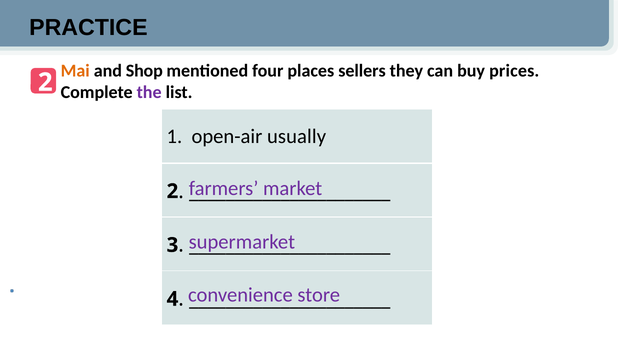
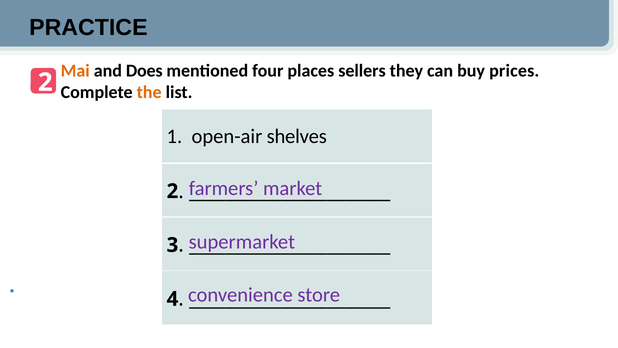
Shop: Shop -> Does (144, 71)
the colour: purple -> orange (149, 92)
usually: usually -> shelves (297, 136)
